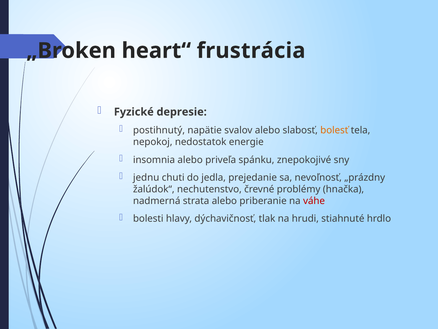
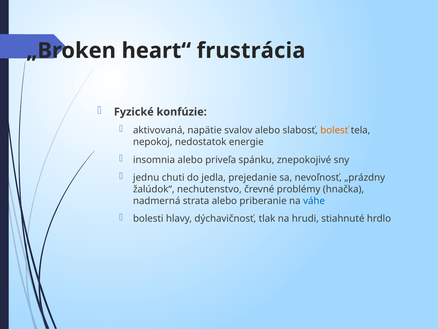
depresie: depresie -> konfúzie (182, 112)
postihnutý: postihnutý -> aktivovaná (159, 130)
váhe colour: red -> blue (314, 201)
